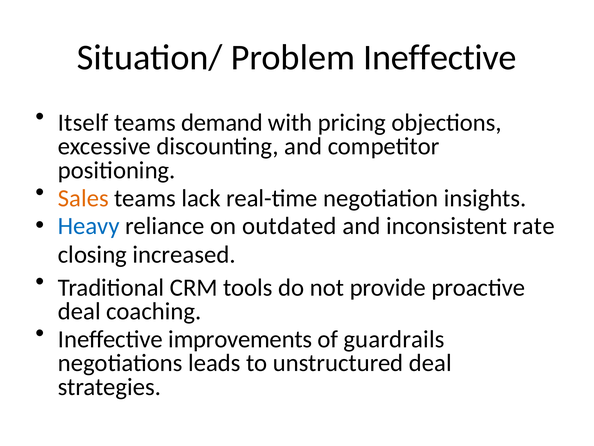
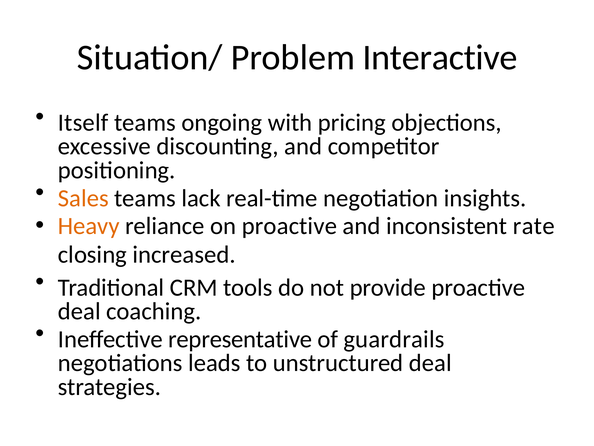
Problem Ineffective: Ineffective -> Interactive (440, 58)
demand: demand -> ongoing (222, 123)
Heavy colour: blue -> orange (89, 226)
on outdated: outdated -> proactive (289, 226)
improvements: improvements -> representative (240, 339)
